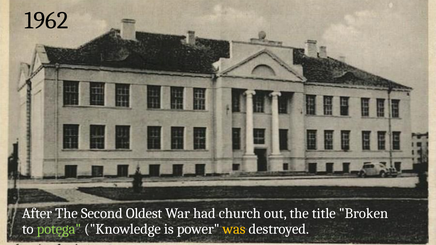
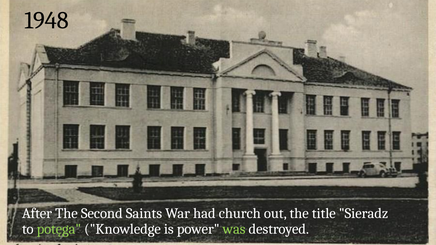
1962: 1962 -> 1948 (47, 20)
Oldest: Oldest -> Saints (144, 213)
Broken: Broken -> Sieradz (364, 213)
was colour: yellow -> light green (234, 229)
